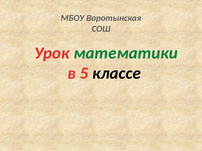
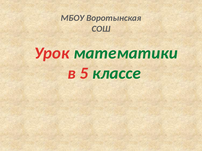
классе colour: black -> green (117, 73)
